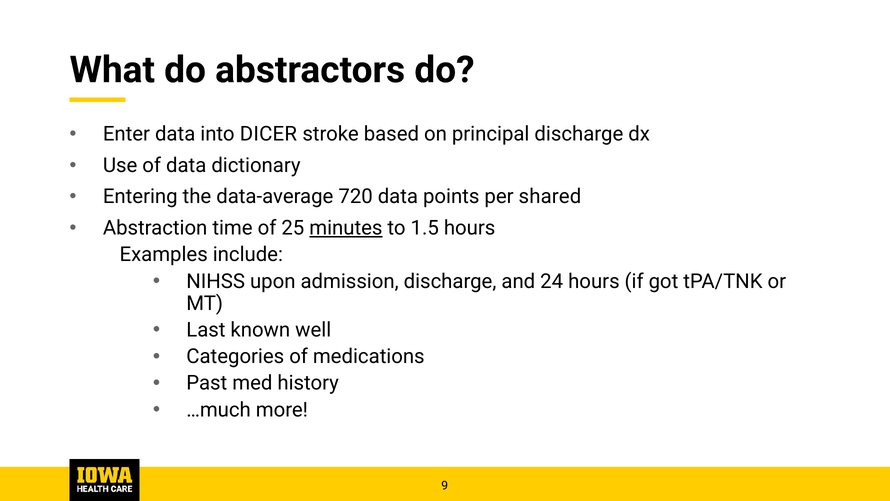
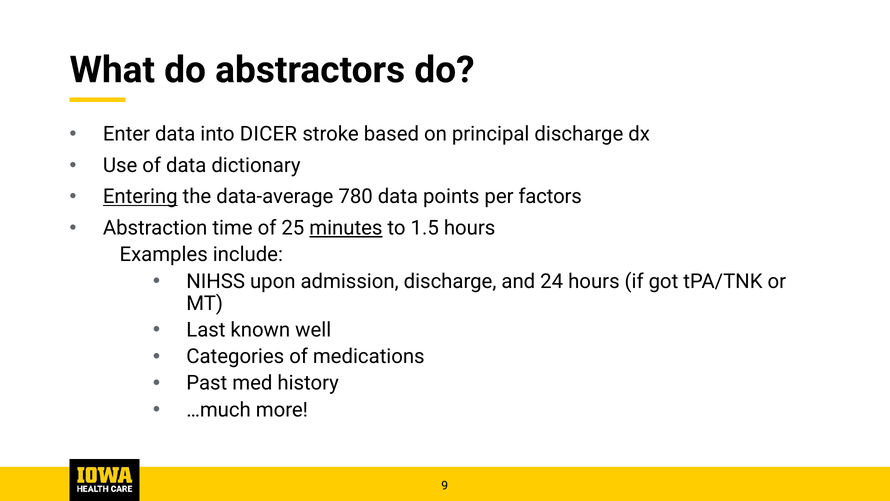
Entering underline: none -> present (140, 197)
720: 720 -> 780 (356, 197)
shared: shared -> factors (550, 197)
